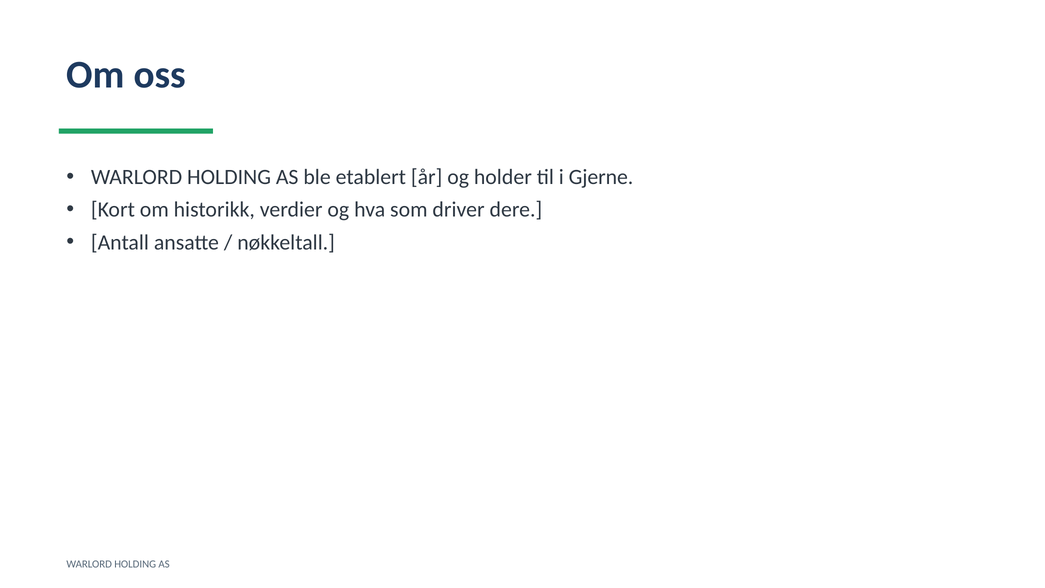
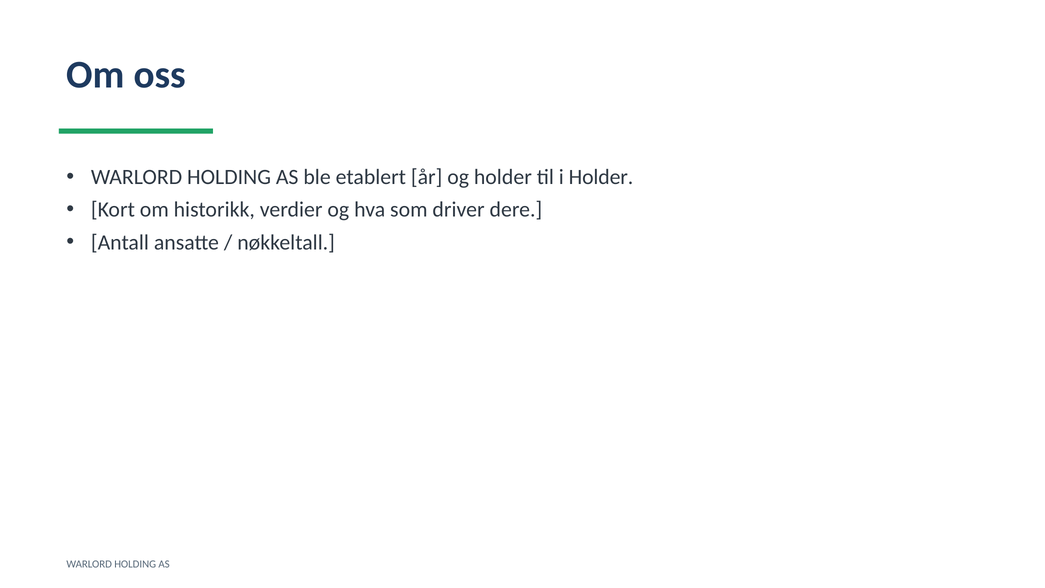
i Gjerne: Gjerne -> Holder (601, 177)
